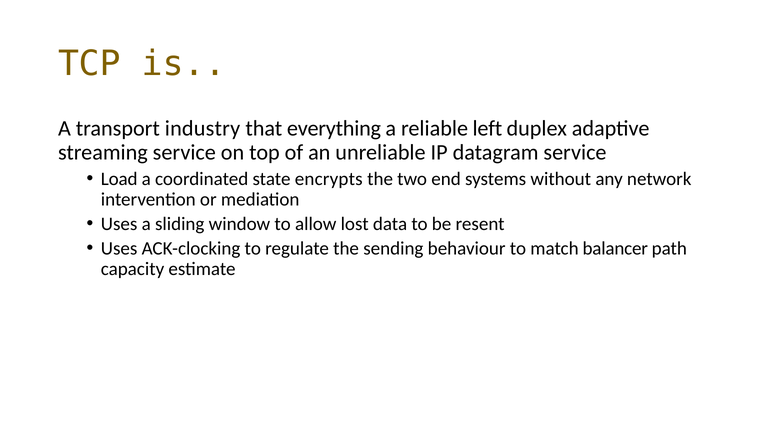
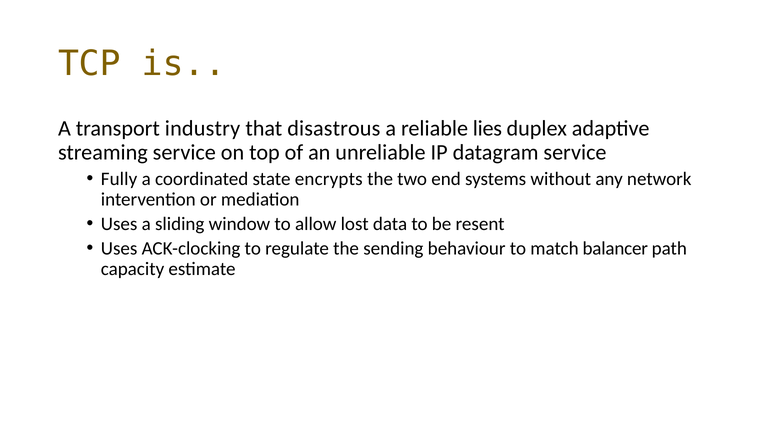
everything: everything -> disastrous (334, 129)
left: left -> lies (487, 129)
Load: Load -> Fully (119, 179)
